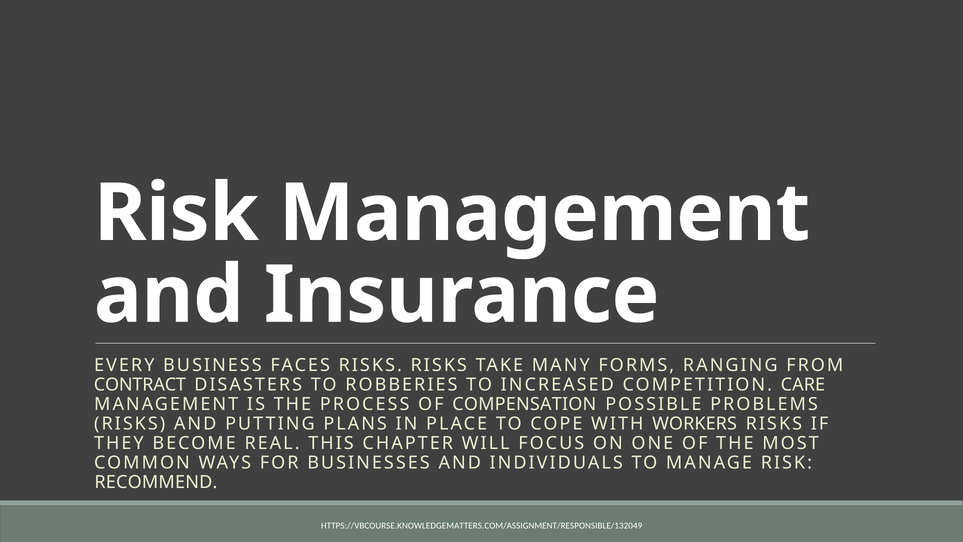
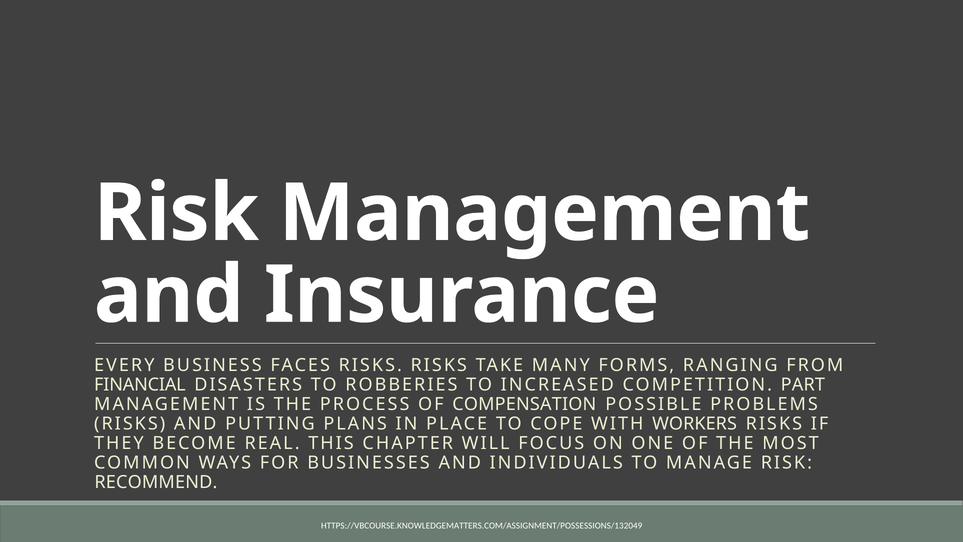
CONTRACT: CONTRACT -> FINANCIAL (140, 385)
CARE: CARE -> PART (803, 385)
HTTPS://VBCOURSE.KNOWLEDGEMATTERS.COM/ASSIGNMENT/RESPONSIBLE/132049: HTTPS://VBCOURSE.KNOWLEDGEMATTERS.COM/ASSIGNMENT/RESPONSIBLE/132049 -> HTTPS://VBCOURSE.KNOWLEDGEMATTERS.COM/ASSIGNMENT/POSSESSIONS/132049 (482, 525)
